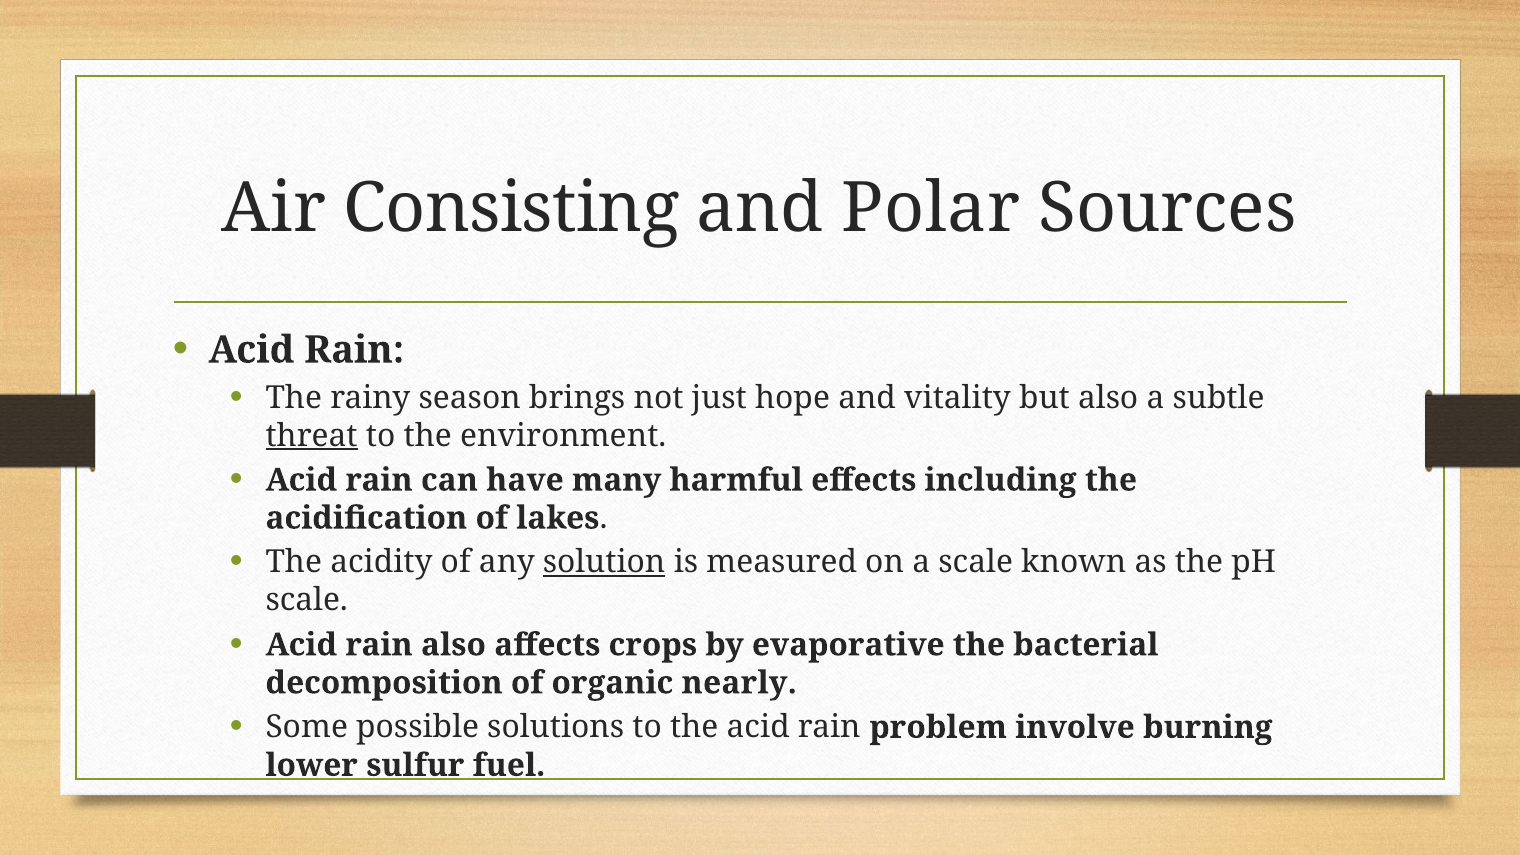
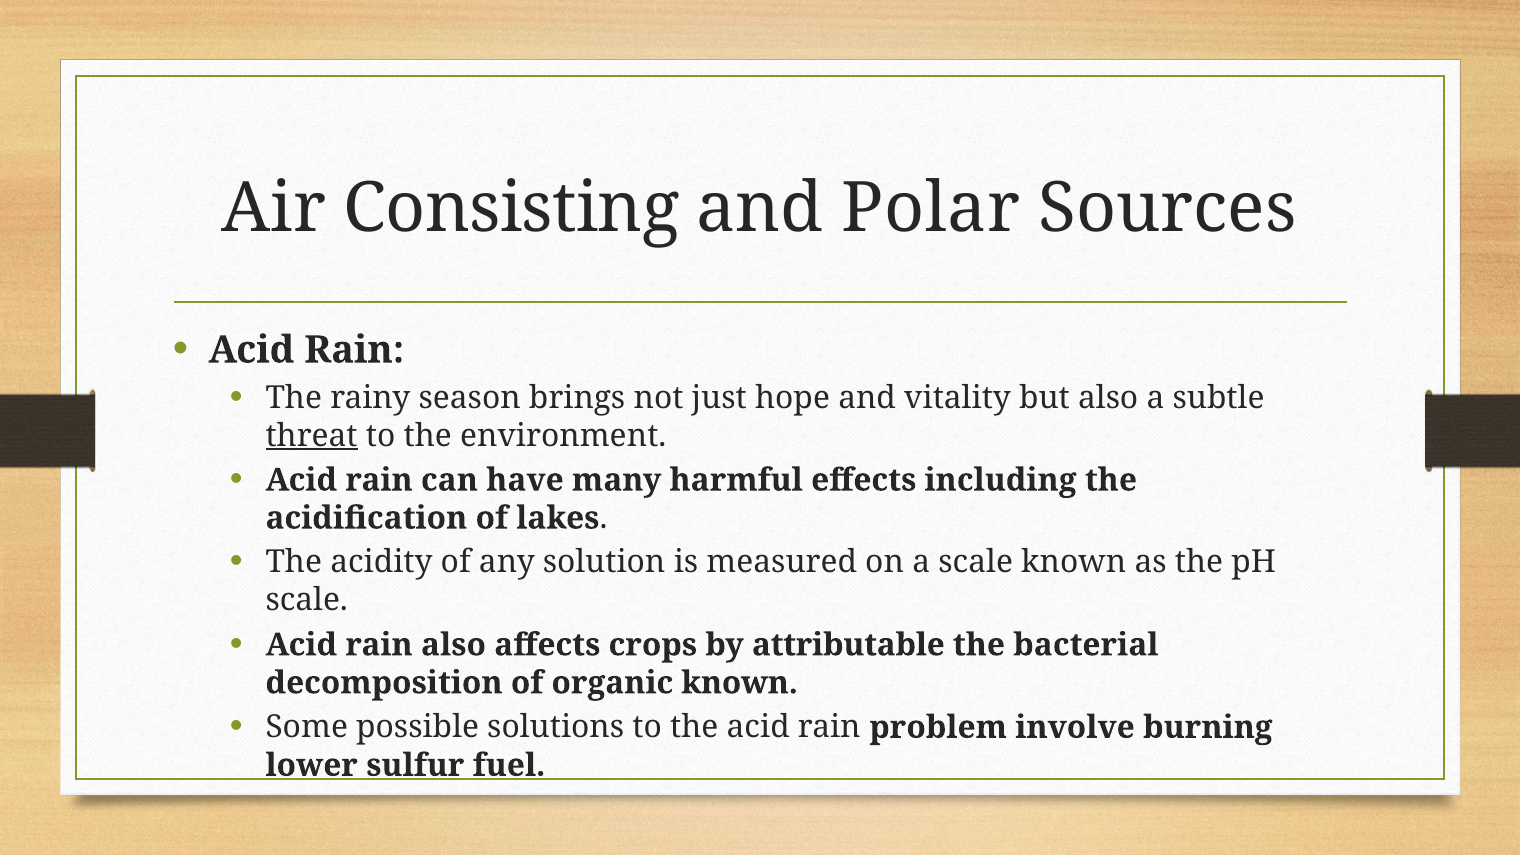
solution underline: present -> none (604, 563)
evaporative: evaporative -> attributable (848, 645)
organic nearly: nearly -> known (740, 683)
